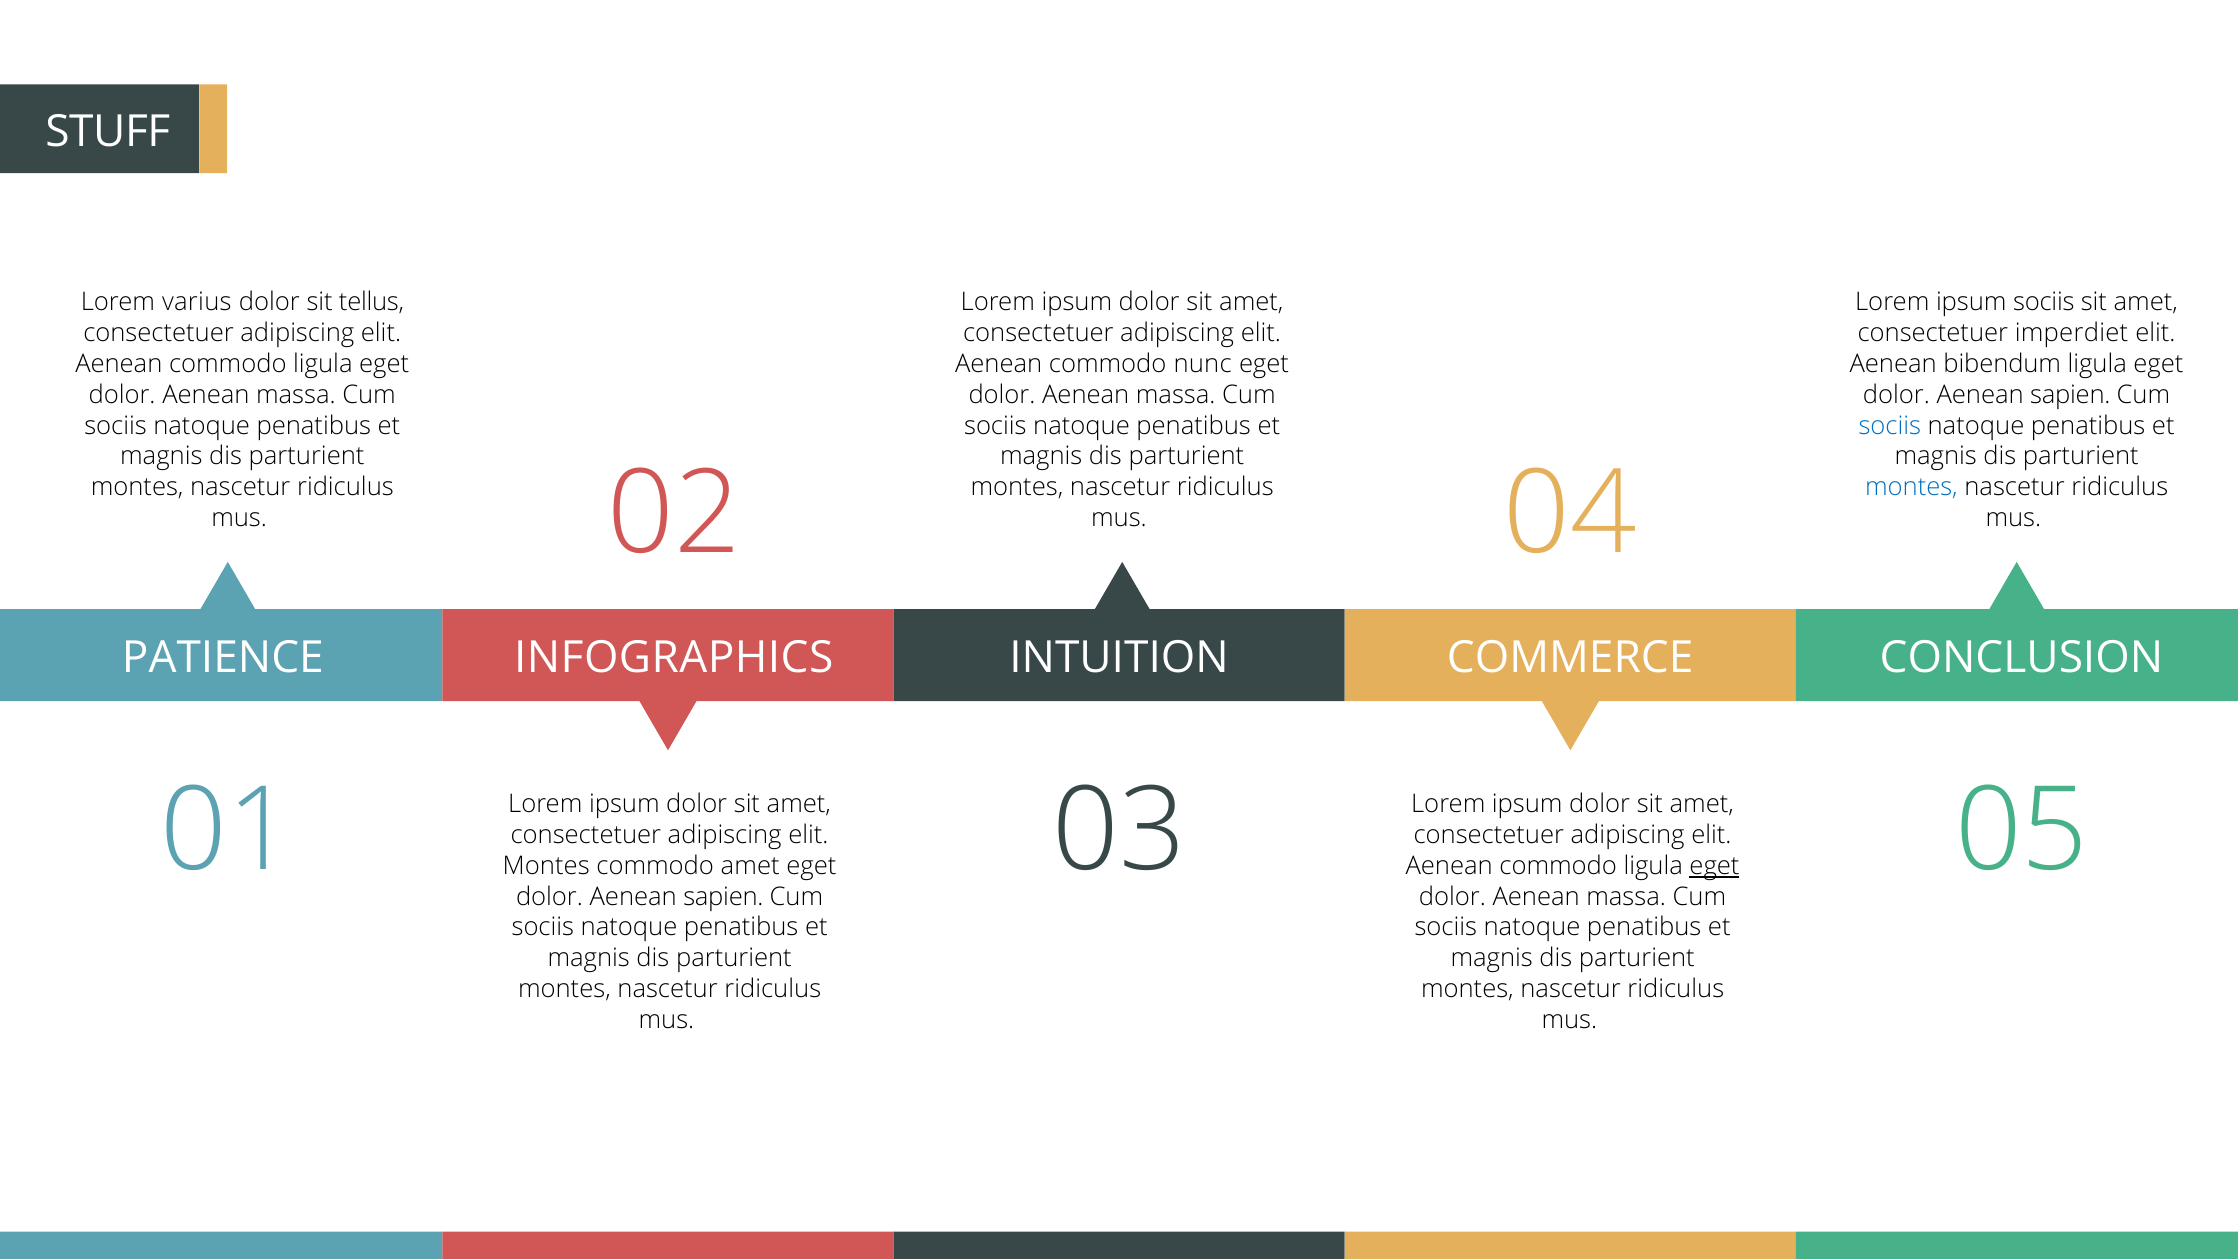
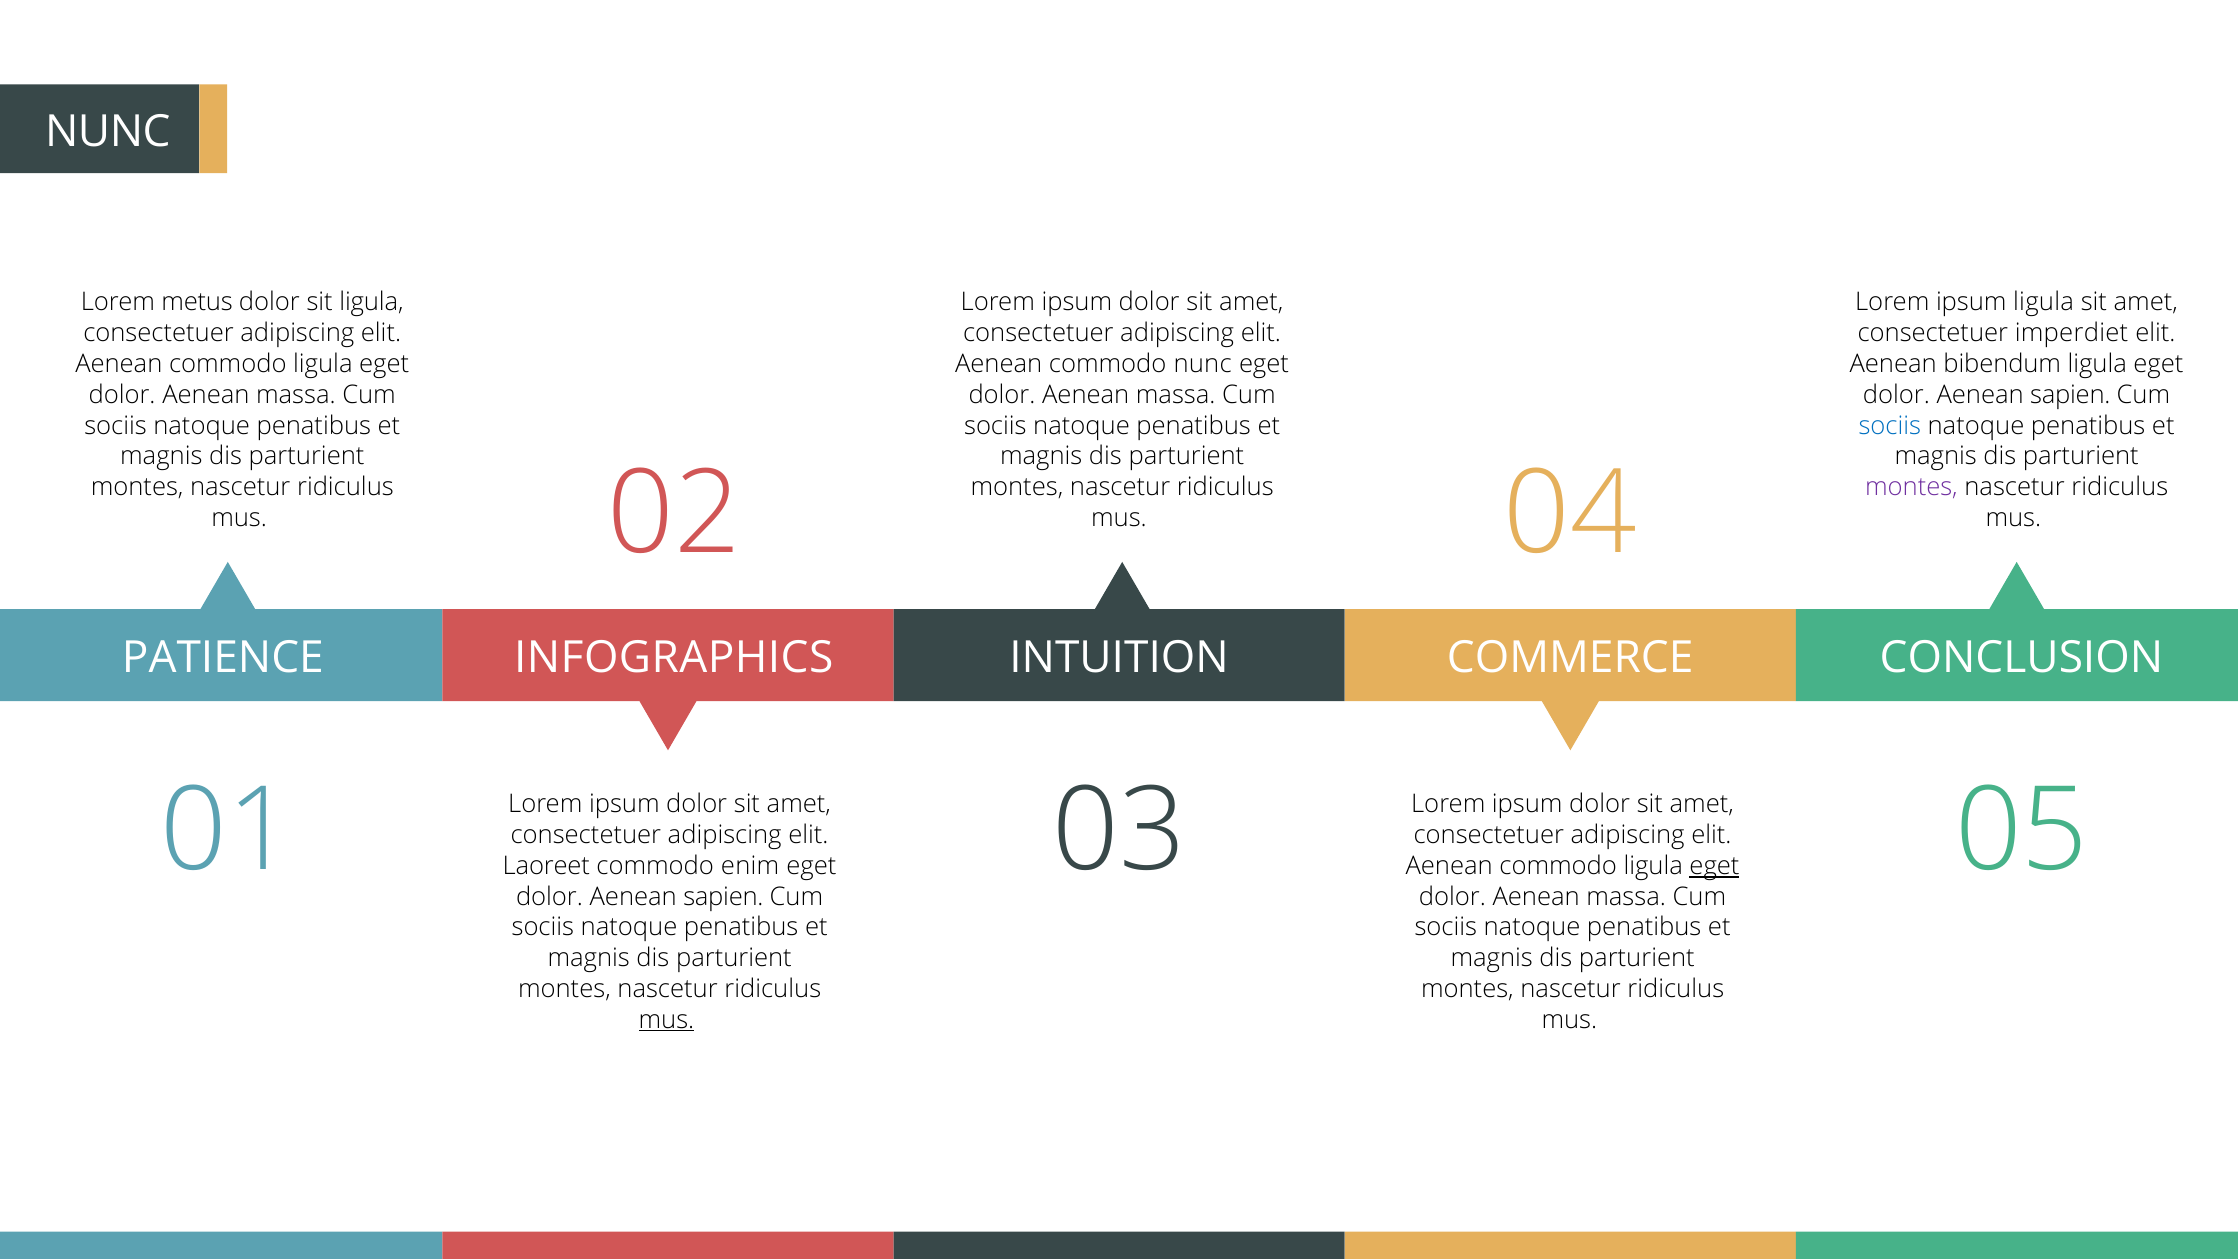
STUFF: STUFF -> NUNC (108, 132)
varius: varius -> metus (197, 302)
sit tellus: tellus -> ligula (371, 302)
ipsum sociis: sociis -> ligula (2044, 302)
montes colour: blue -> purple (1911, 487)
Montes: Montes -> Laoreet (546, 866)
commodo amet: amet -> enim (750, 866)
mus underline: none -> present (666, 1020)
